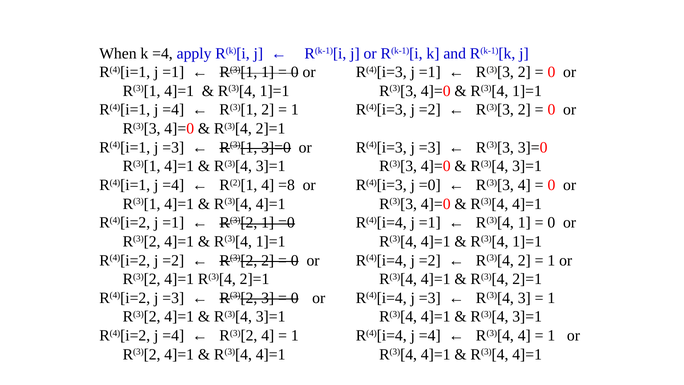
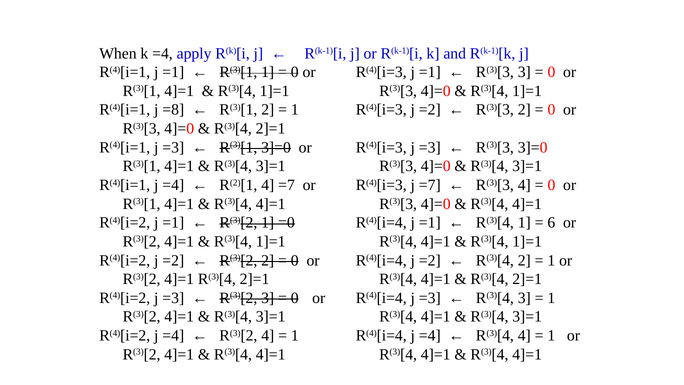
2: 2 -> 3 (524, 72)
=4: =4 -> =8 (173, 110)
4 =8: =8 -> =7 (287, 185)
j =0: =0 -> =7 (430, 185)
0: 0 -> 6 (551, 223)
